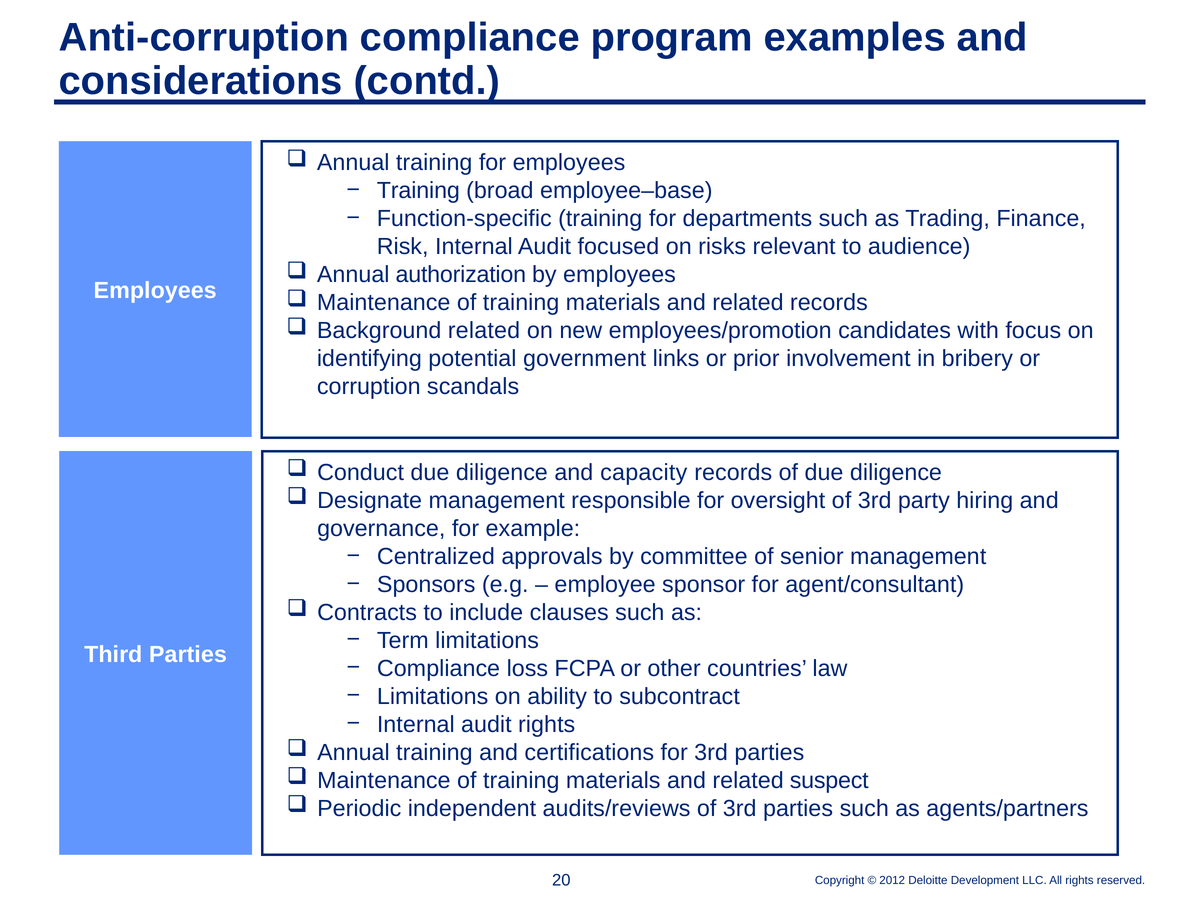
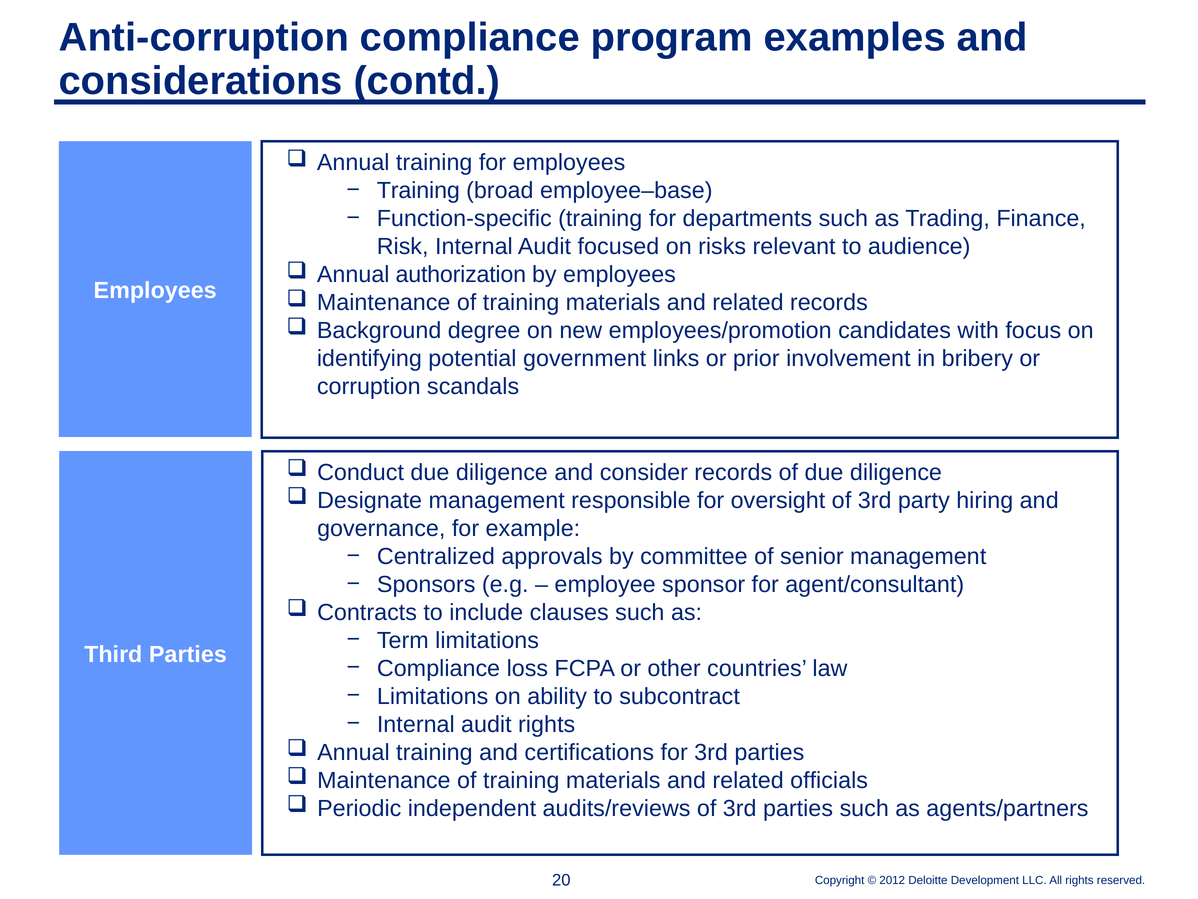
Background related: related -> degree (484, 330)
capacity: capacity -> consider (644, 472)
suspect: suspect -> officials (829, 780)
